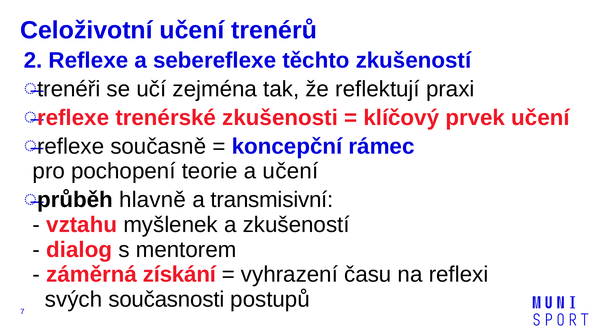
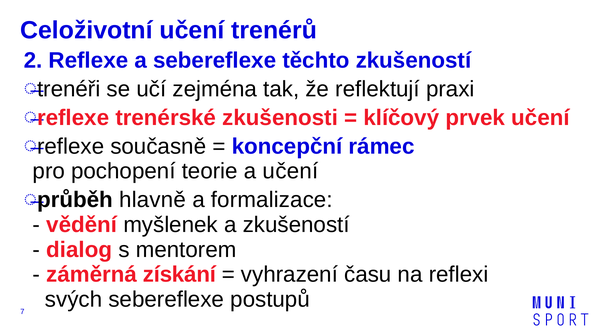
transmisivní: transmisivní -> formalizace (272, 200)
vztahu: vztahu -> vědění (82, 225)
svých současnosti: současnosti -> sebereflexe (166, 299)
